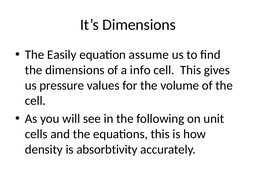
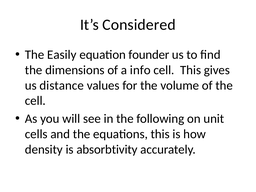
It’s Dimensions: Dimensions -> Considered (139, 25)
assume: assume -> founder (149, 55)
pressure: pressure -> distance (62, 85)
